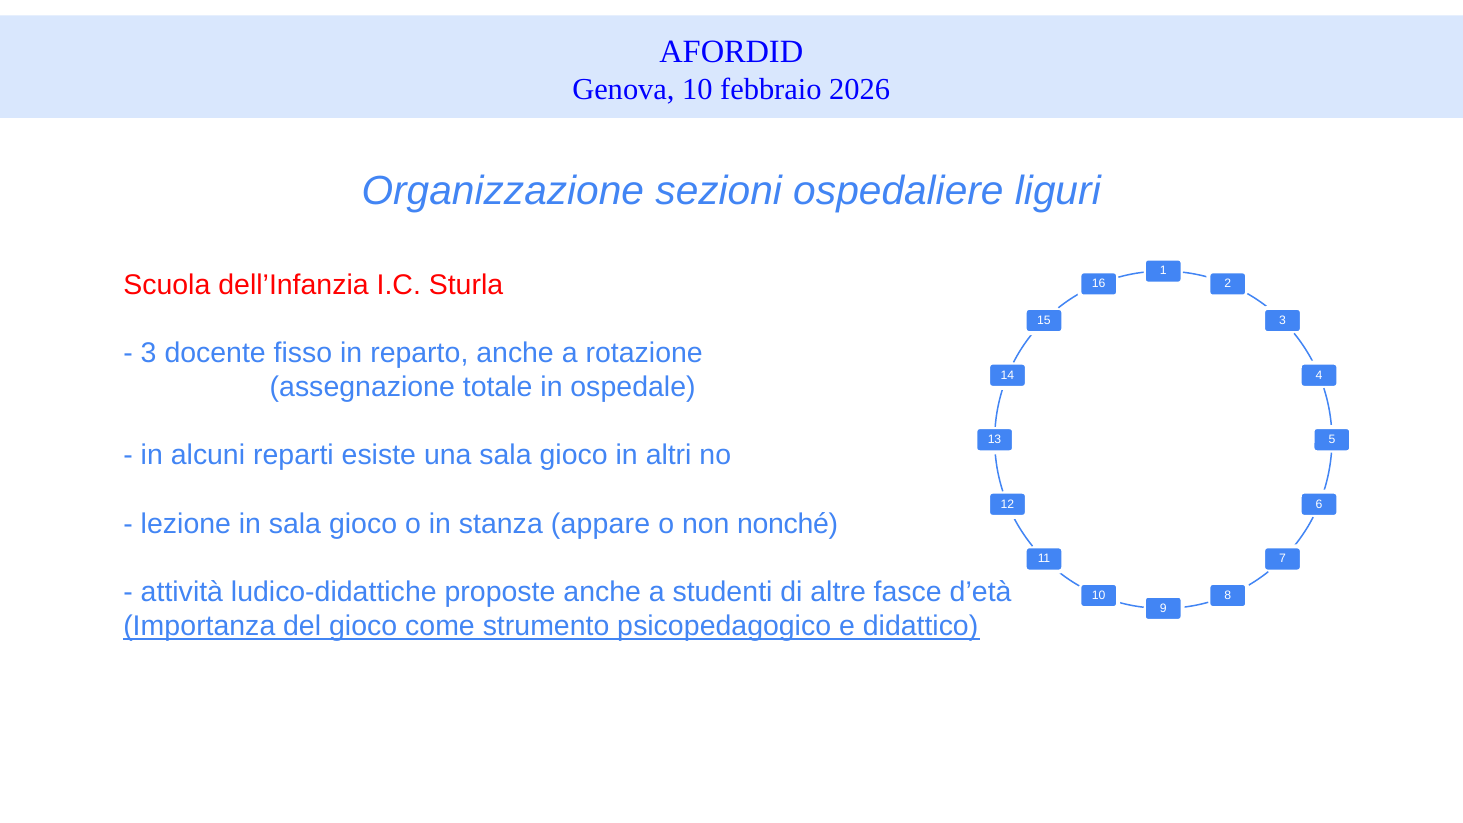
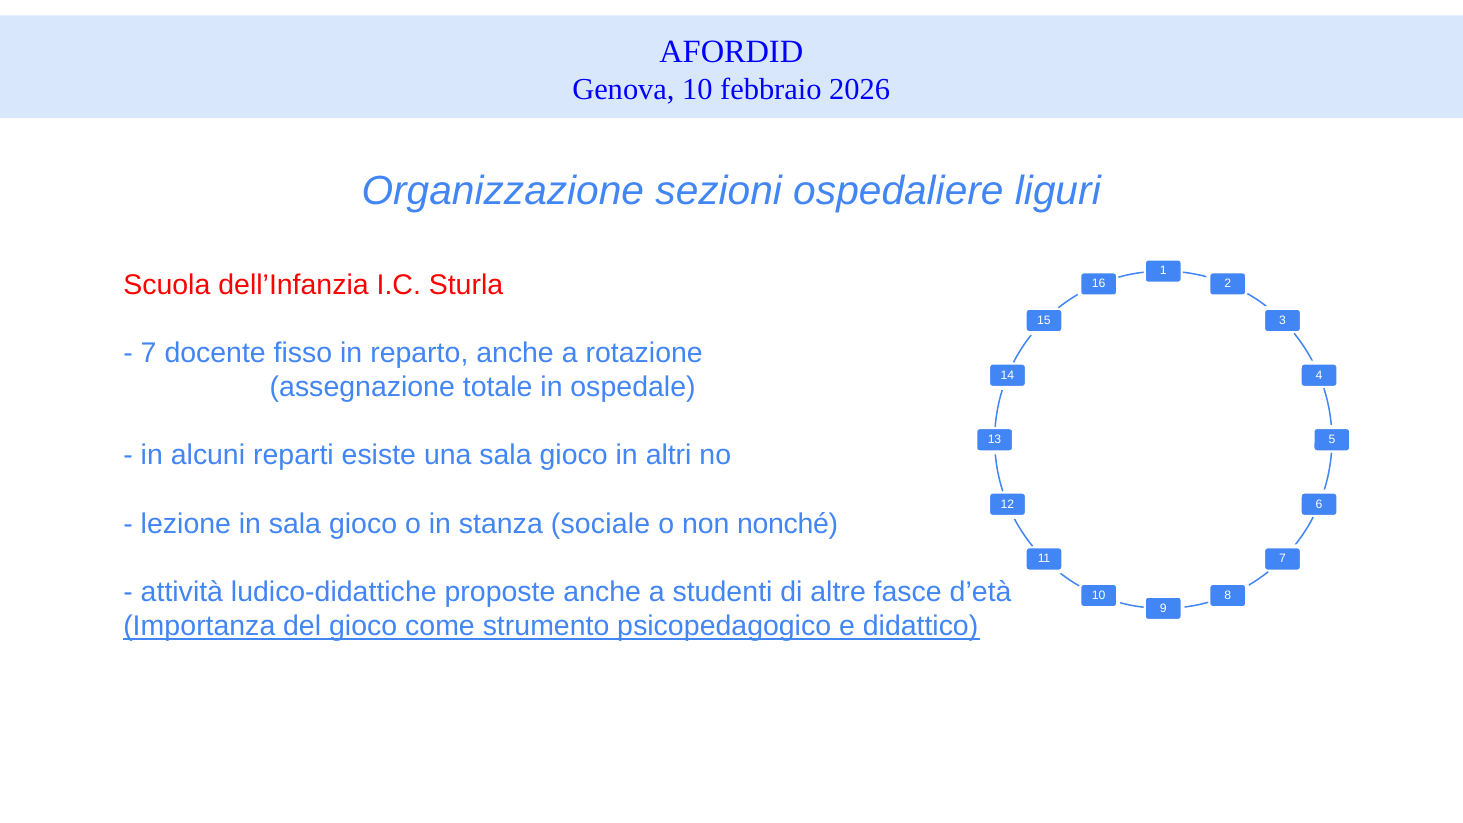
3: 3 -> 7 (149, 353)
appare: appare -> sociale (601, 524)
